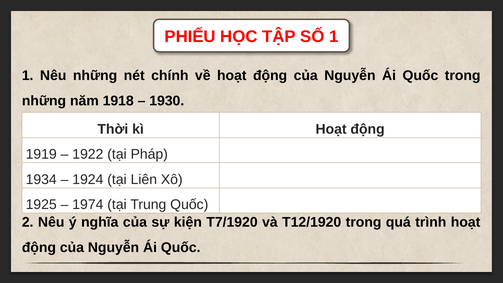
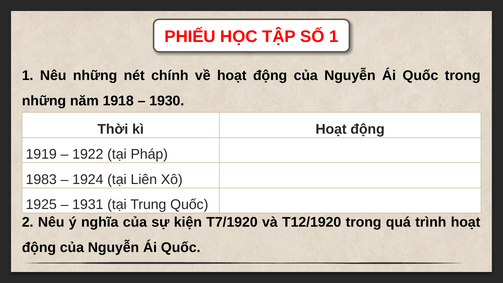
1934: 1934 -> 1983 (41, 179)
1974: 1974 -> 1931 (88, 205)
